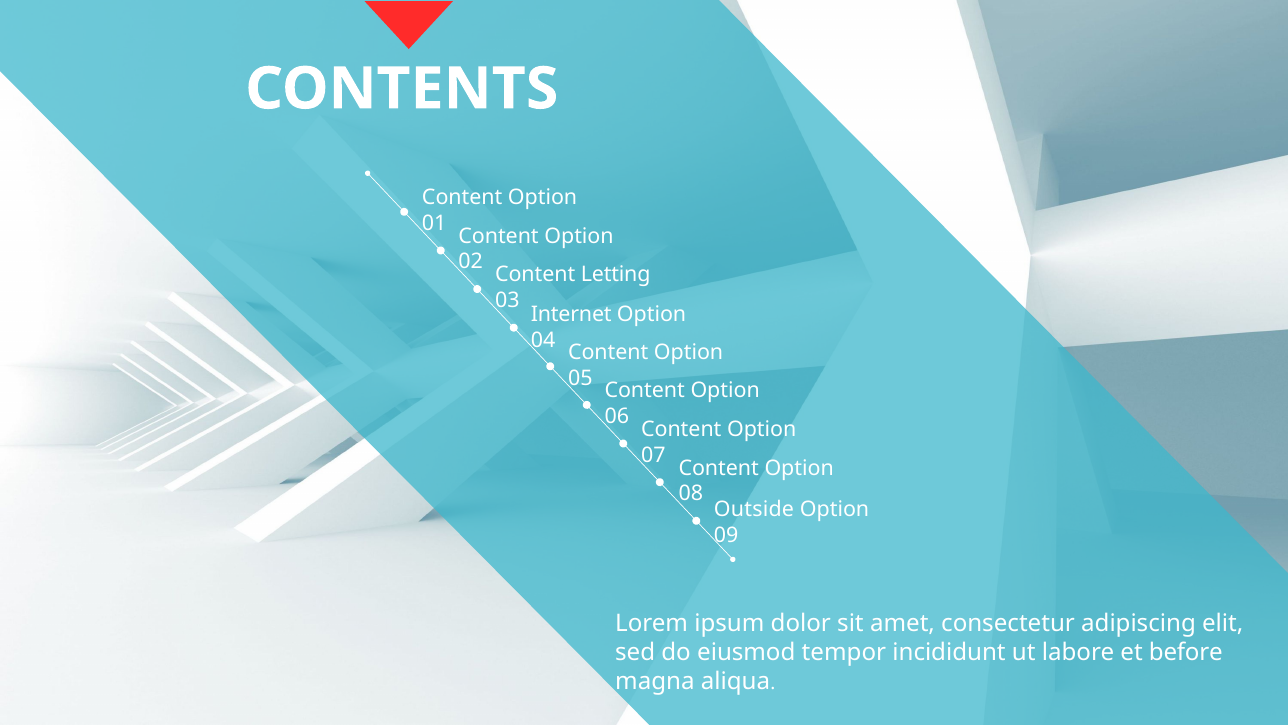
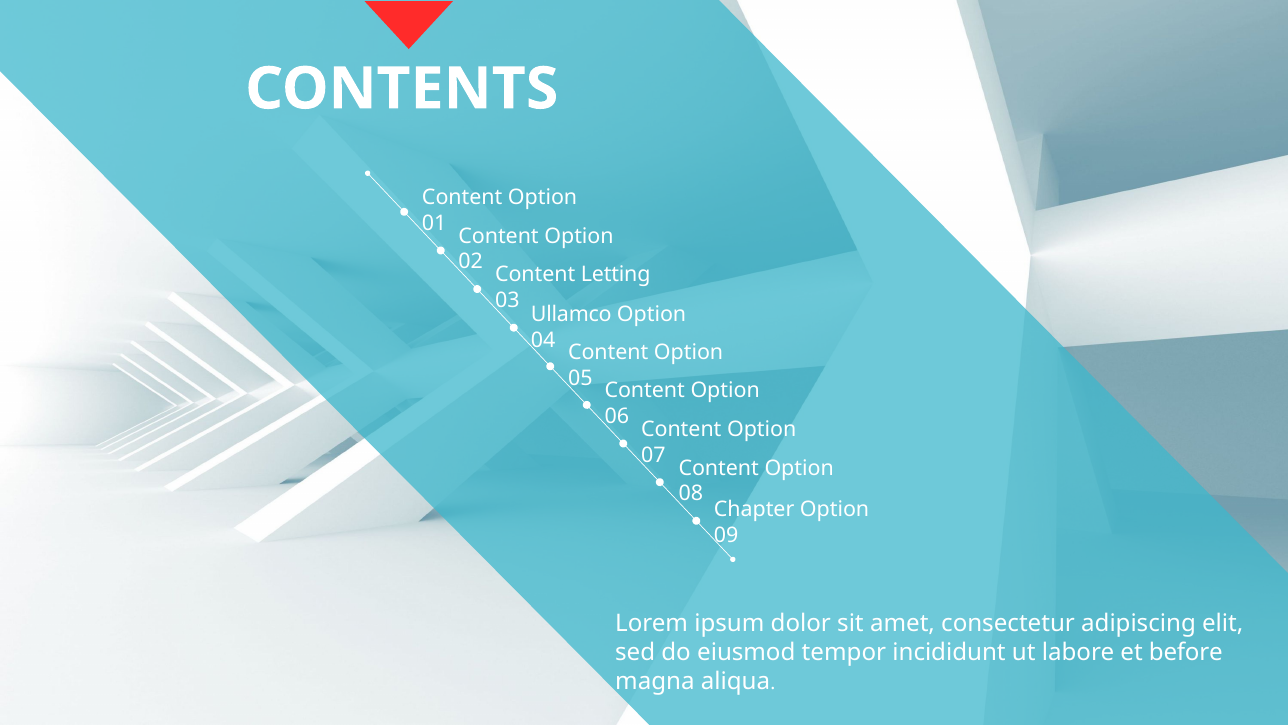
Internet: Internet -> Ullamco (571, 314)
Outside: Outside -> Chapter (754, 509)
